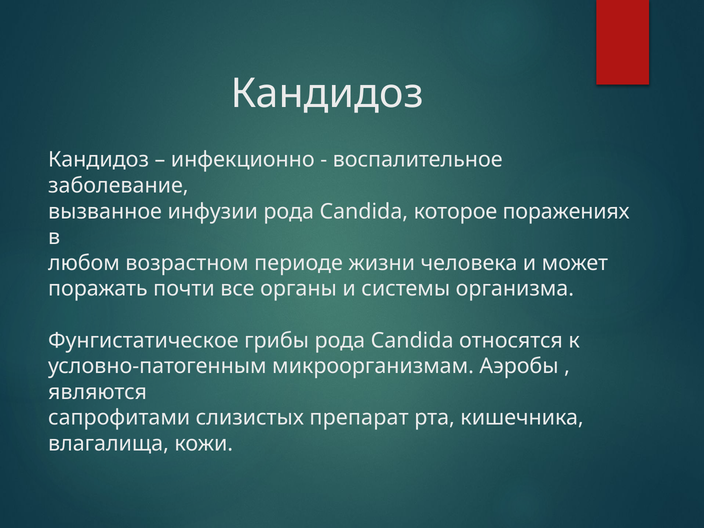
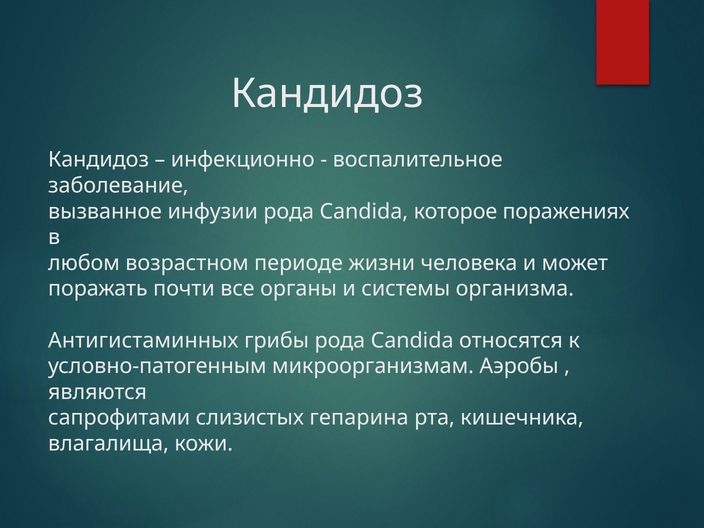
Фунгистатическое: Фунгистатическое -> Антигистаминных (143, 340)
препарат: препарат -> гепарина (359, 418)
